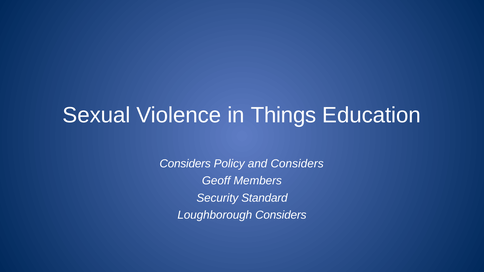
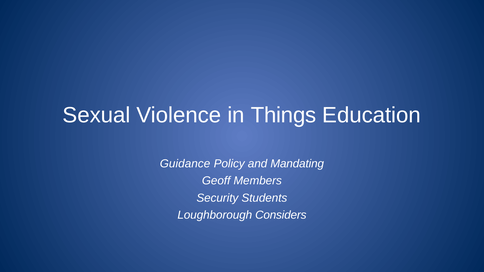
Considers: Considers -> Guidance (185, 164)
and Considers: Considers -> Mandating (297, 164)
Standard: Standard -> Students (264, 198)
